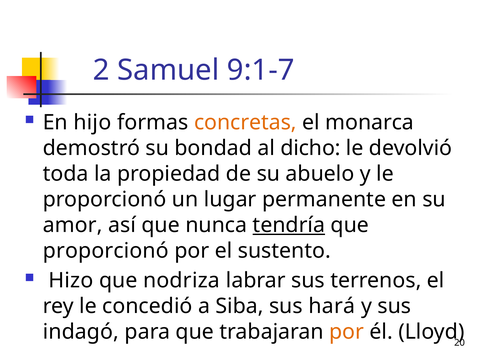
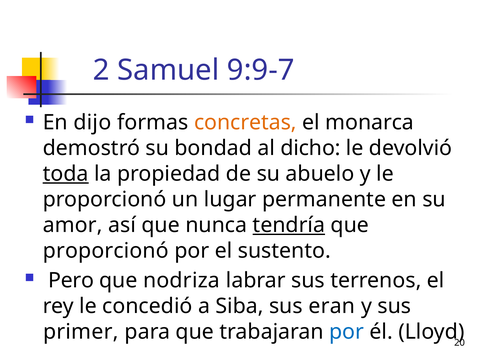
9:1-7: 9:1-7 -> 9:9-7 (261, 70)
hijo: hijo -> dijo (92, 123)
toda underline: none -> present (66, 174)
Hizo: Hizo -> Pero (71, 281)
hará: hará -> eran (332, 306)
indagó: indagó -> primer (81, 332)
por colour: orange -> blue (347, 332)
